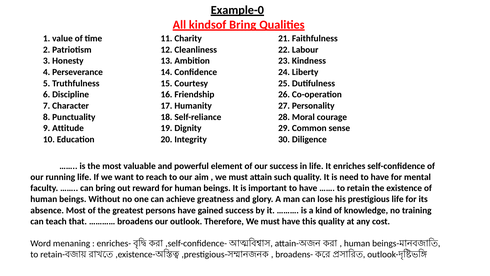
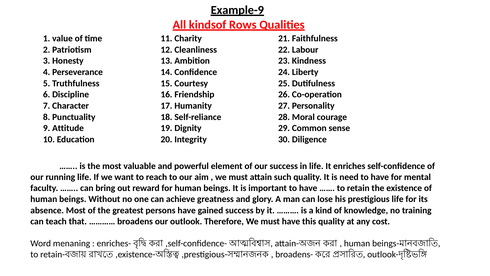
Example-0: Example-0 -> Example-9 (237, 10)
kindsof Bring: Bring -> Rows (243, 25)
